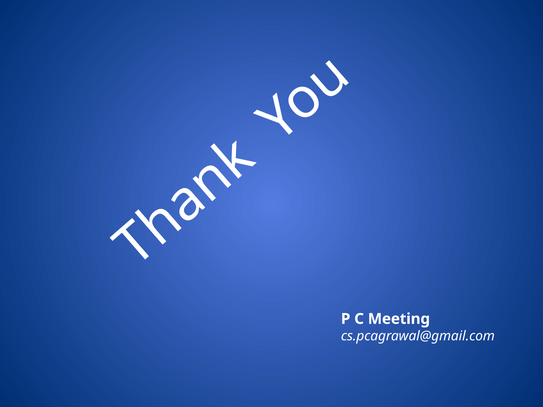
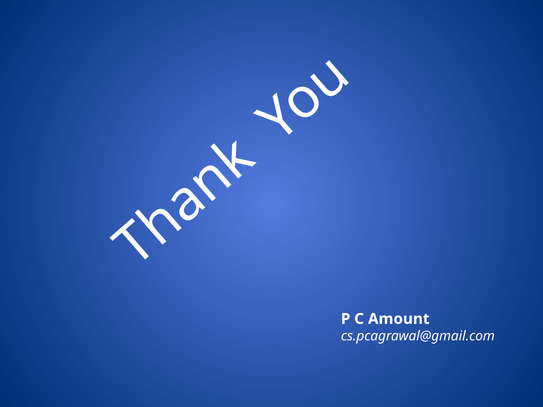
Meeting: Meeting -> Amount (399, 319)
